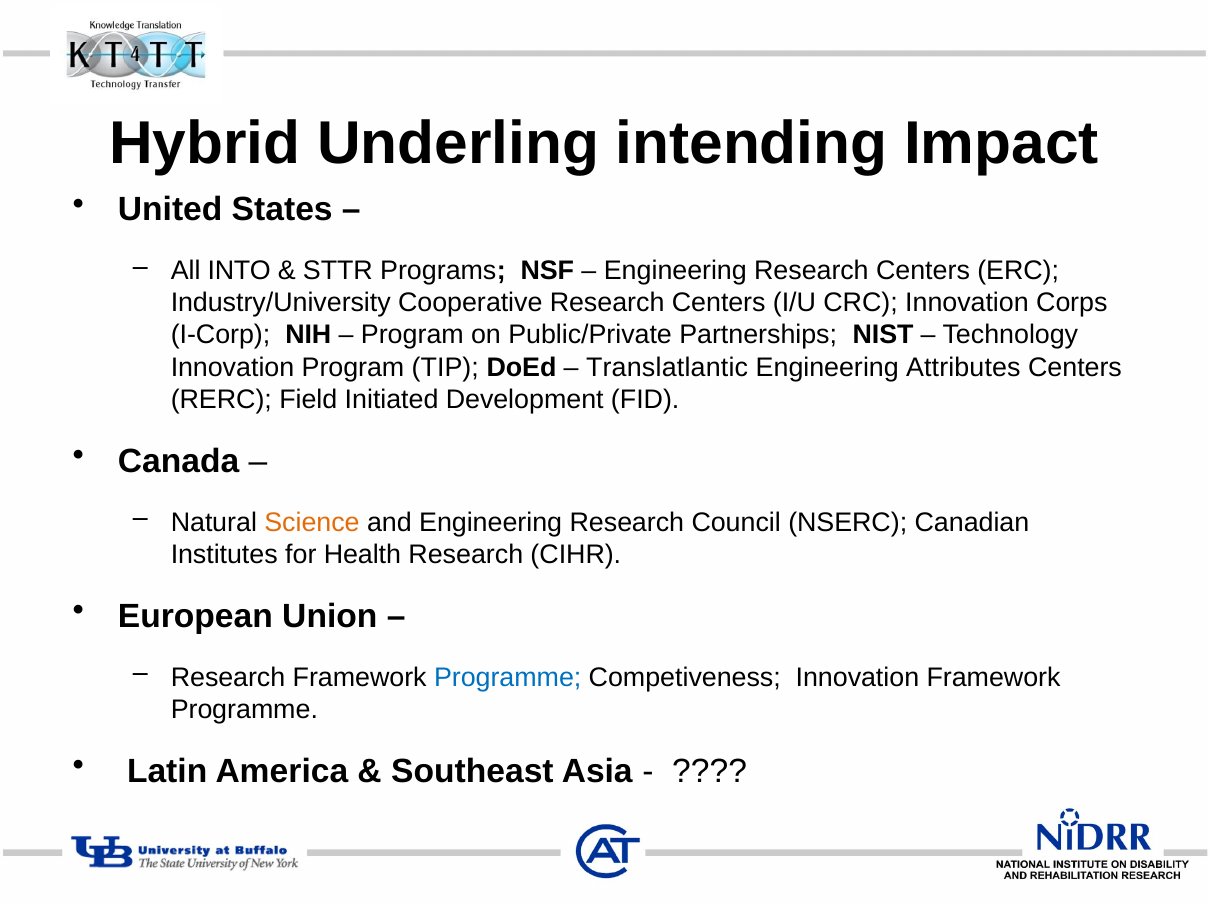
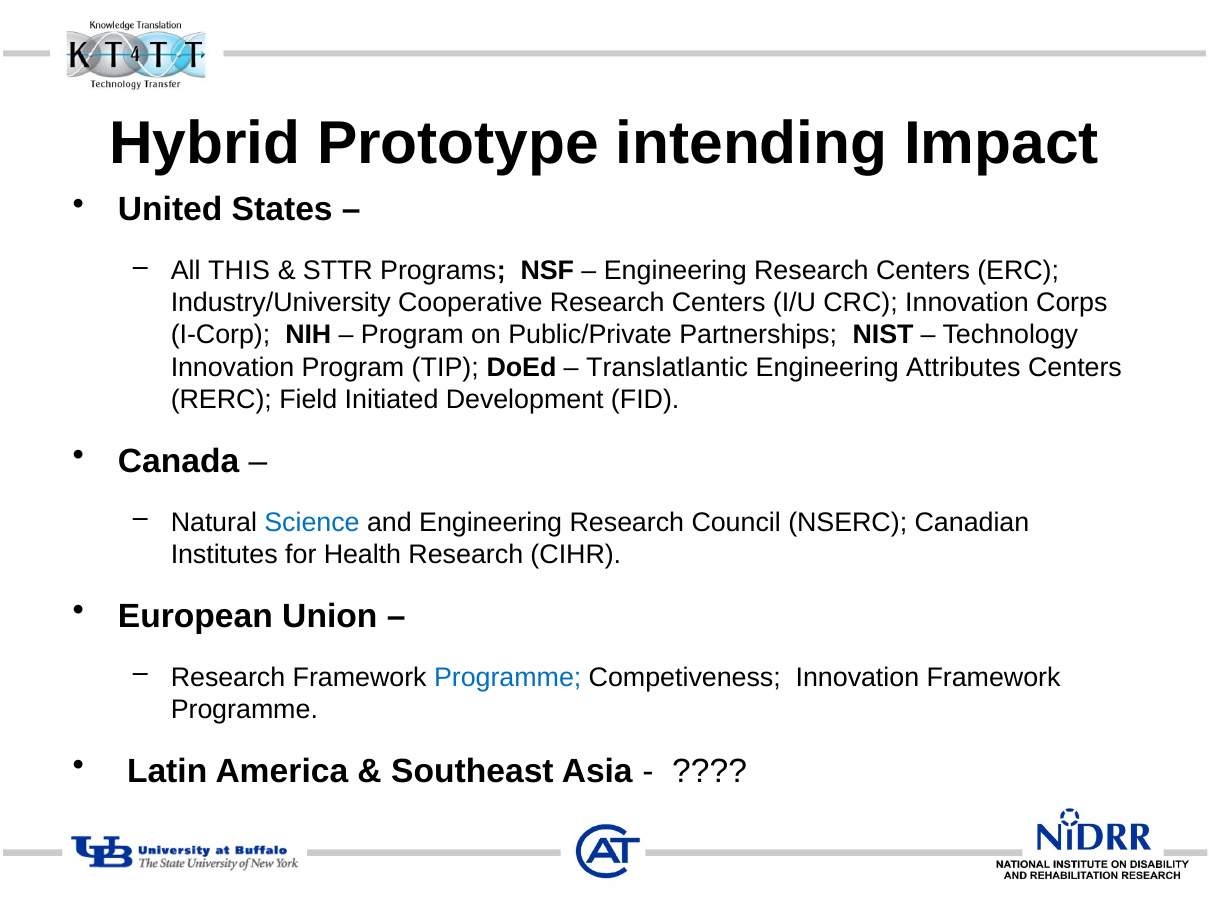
Underling: Underling -> Prototype (458, 143)
INTO: INTO -> THIS (239, 271)
Science colour: orange -> blue (312, 523)
